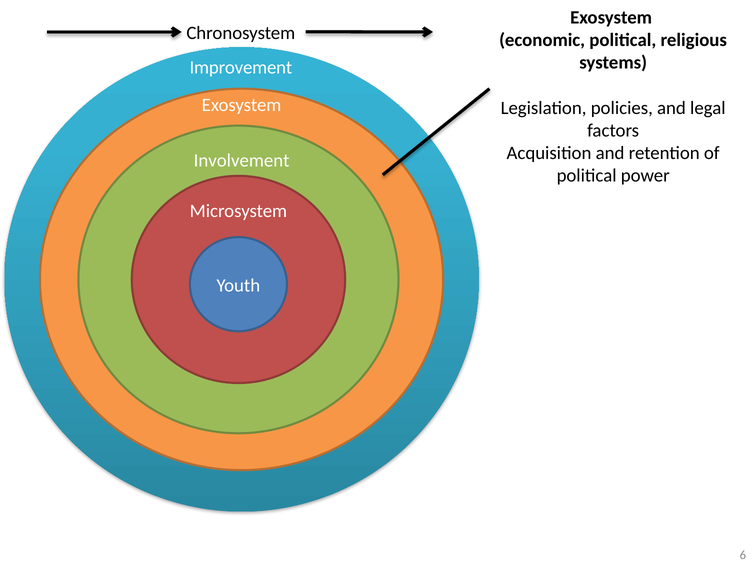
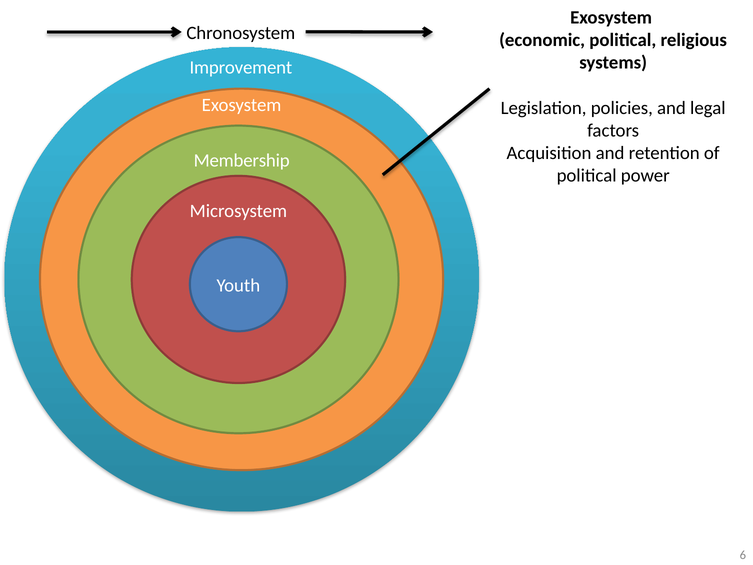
Involvement: Involvement -> Membership (242, 161)
